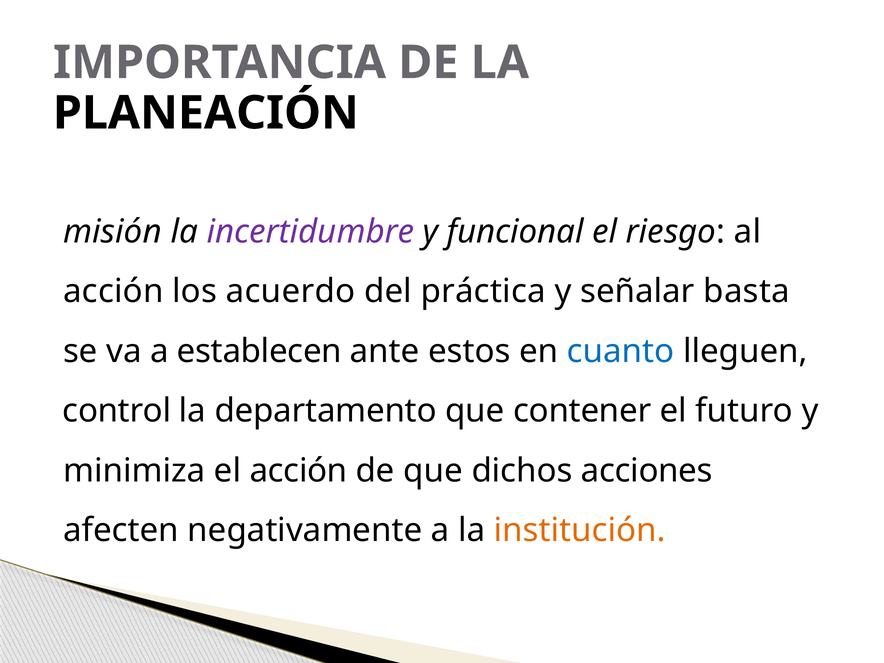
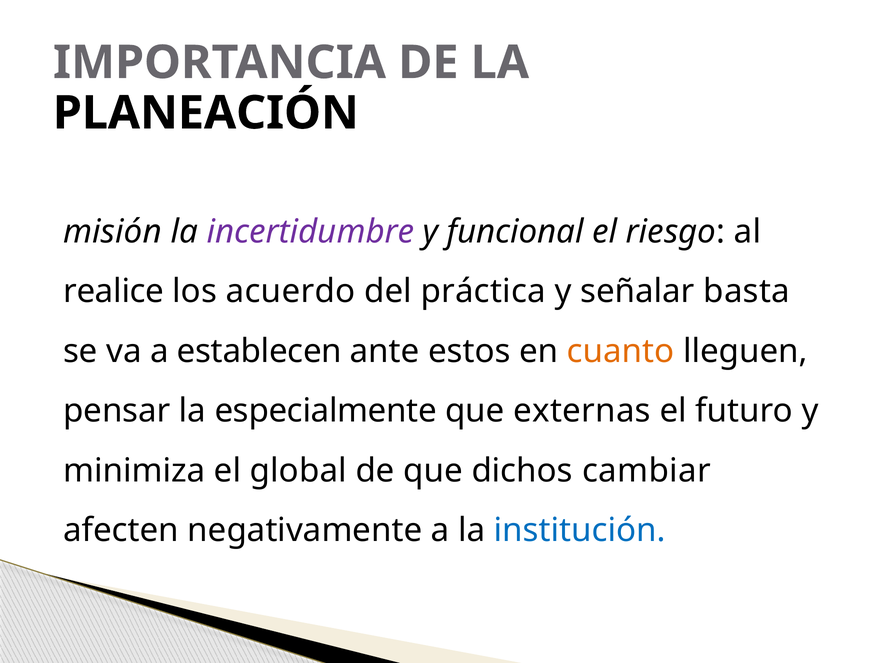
acción: acción -> realice (114, 292)
cuanto colour: blue -> orange (621, 351)
control: control -> pensar (117, 411)
departamento: departamento -> especialmente (326, 411)
contener: contener -> externas (582, 411)
el acción: acción -> global (298, 471)
acciones: acciones -> cambiar (646, 471)
institución colour: orange -> blue (580, 530)
